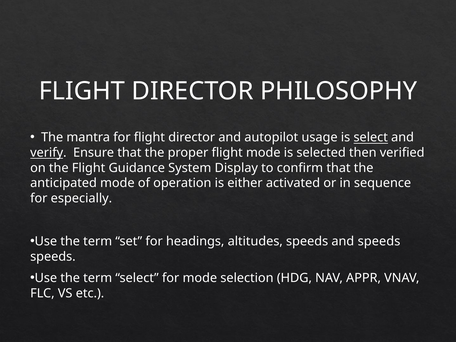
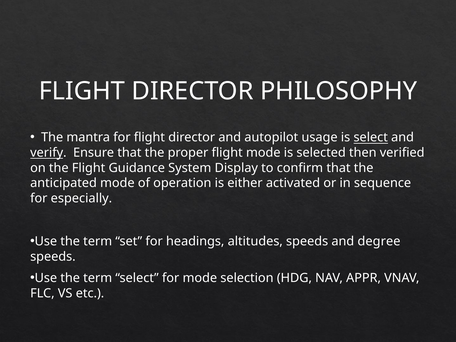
and speeds: speeds -> degree (379, 241)
